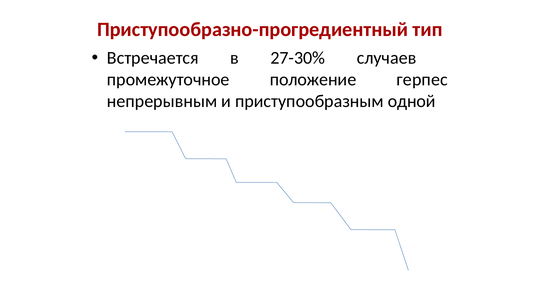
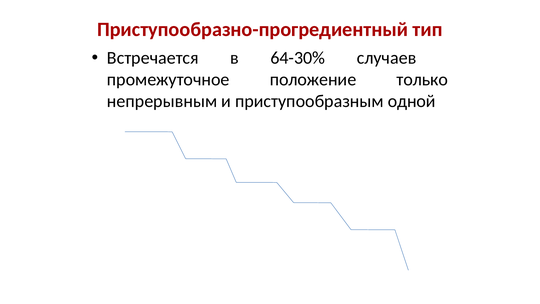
27-30%: 27-30% -> 64-30% (298, 58)
герпес: герпес -> только (422, 80)
